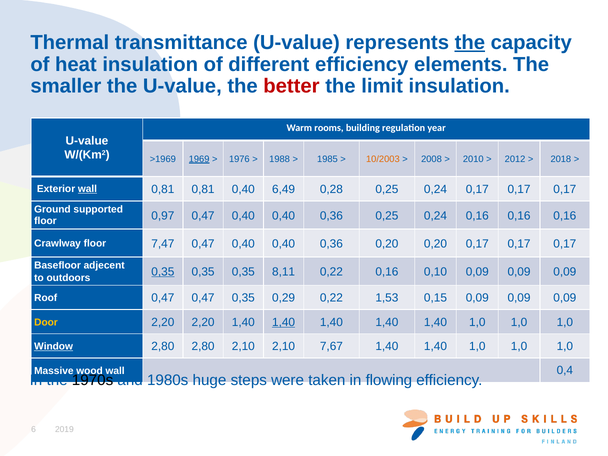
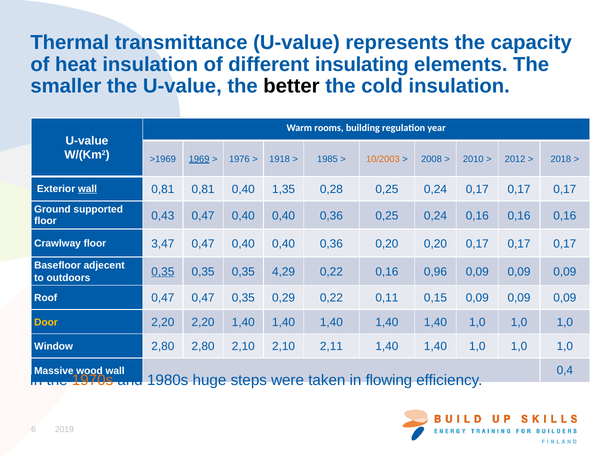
the underline: present -> none (470, 43)
different efficiency: efficiency -> insulating (362, 64)
better colour: red -> black (291, 86)
limit: limit -> cold (382, 86)
1988: 1988 -> 1918 (280, 159)
6,49: 6,49 -> 1,35 (284, 189)
0,97: 0,97 -> 0,43 (163, 216)
7,47: 7,47 -> 3,47 (163, 244)
8,11: 8,11 -> 4,29 (284, 272)
0,10: 0,10 -> 0,96 (435, 272)
1,53: 1,53 -> 0,11 (387, 298)
1,40 underline: present -> none (284, 322)
Window underline: present -> none (54, 346)
7,67: 7,67 -> 2,11 (331, 347)
1970s colour: black -> orange (93, 380)
